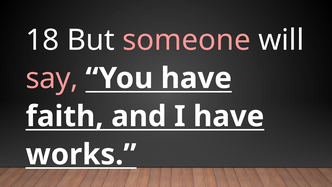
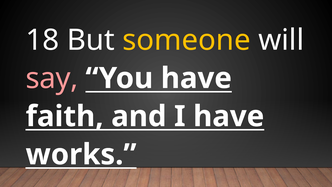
someone colour: pink -> yellow (187, 40)
